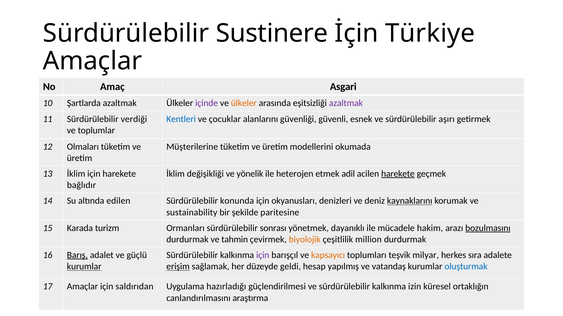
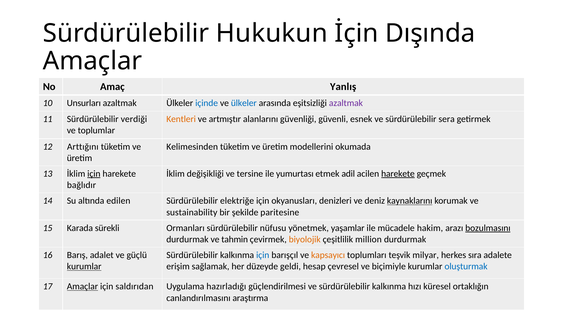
Sustinere: Sustinere -> Hukukun (272, 33)
Türkiye: Türkiye -> Dışında (430, 33)
Asgari: Asgari -> Yanlış (343, 87)
Şartlarda: Şartlarda -> Unsurları (84, 103)
içinde colour: purple -> blue (207, 103)
ülkeler colour: orange -> blue (244, 103)
Kentleri colour: blue -> orange (181, 119)
çocuklar: çocuklar -> artmıştır (225, 119)
aşırı: aşırı -> sera (447, 119)
Olmaları: Olmaları -> Arttığını (83, 147)
Müşterilerine: Müşterilerine -> Kelimesinden (192, 147)
için underline: none -> present (94, 174)
yönelik: yönelik -> tersine (250, 174)
heterojen: heterojen -> yumurtası (295, 174)
konunda: konunda -> elektriğe (237, 201)
turizm: turizm -> sürekli (107, 228)
sonrası: sonrası -> nüfusu (273, 228)
dayanıklı: dayanıklı -> yaşamlar (348, 228)
Barış underline: present -> none (77, 256)
için colour: purple -> blue (263, 256)
erişim underline: present -> none (178, 267)
yapılmış: yapılmış -> çevresel (343, 267)
vatandaş: vatandaş -> biçimiyle (389, 267)
Amaçlar underline: none -> present (82, 287)
izin: izin -> hızı (415, 287)
